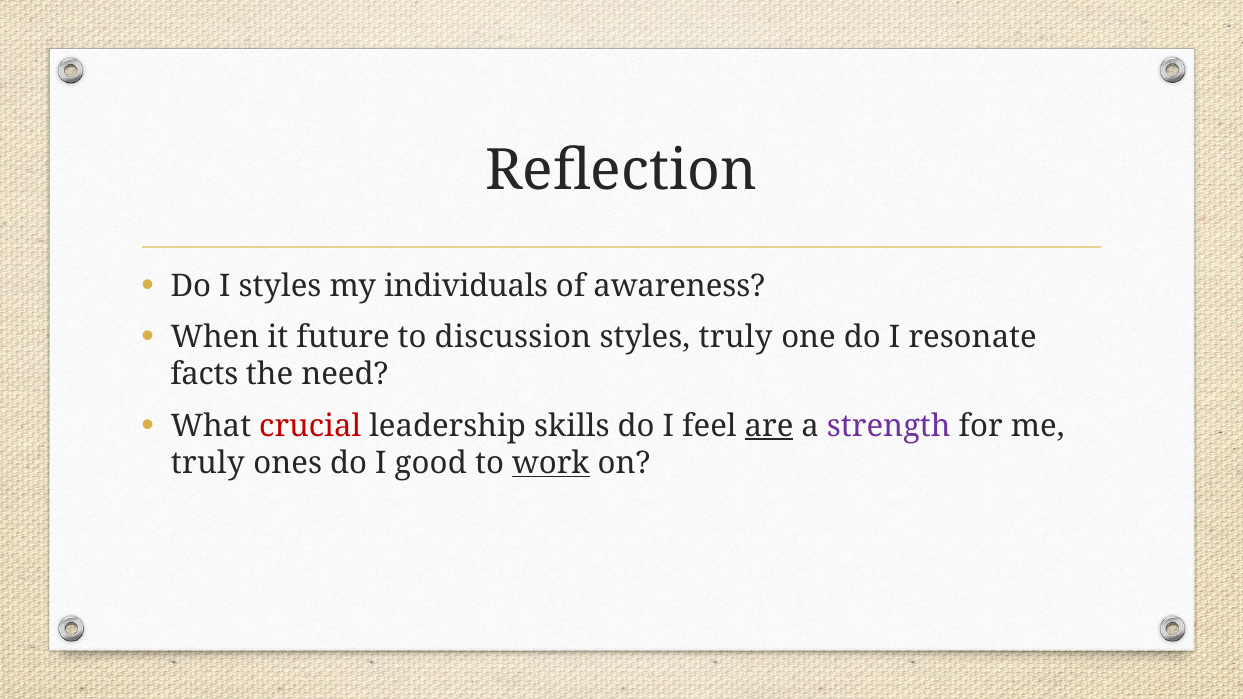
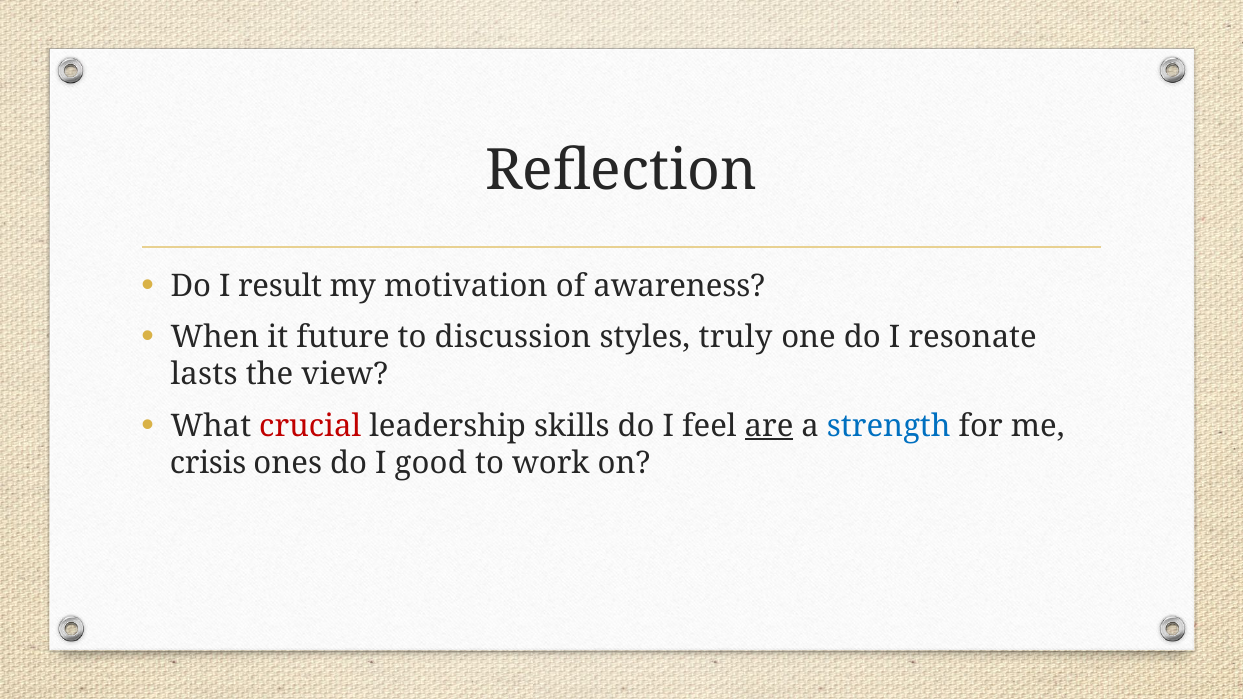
I styles: styles -> result (280, 286)
individuals: individuals -> motivation (466, 286)
facts: facts -> lasts (204, 375)
need: need -> view (345, 375)
strength colour: purple -> blue (889, 426)
truly: truly -> crisis (208, 463)
work underline: present -> none (551, 463)
